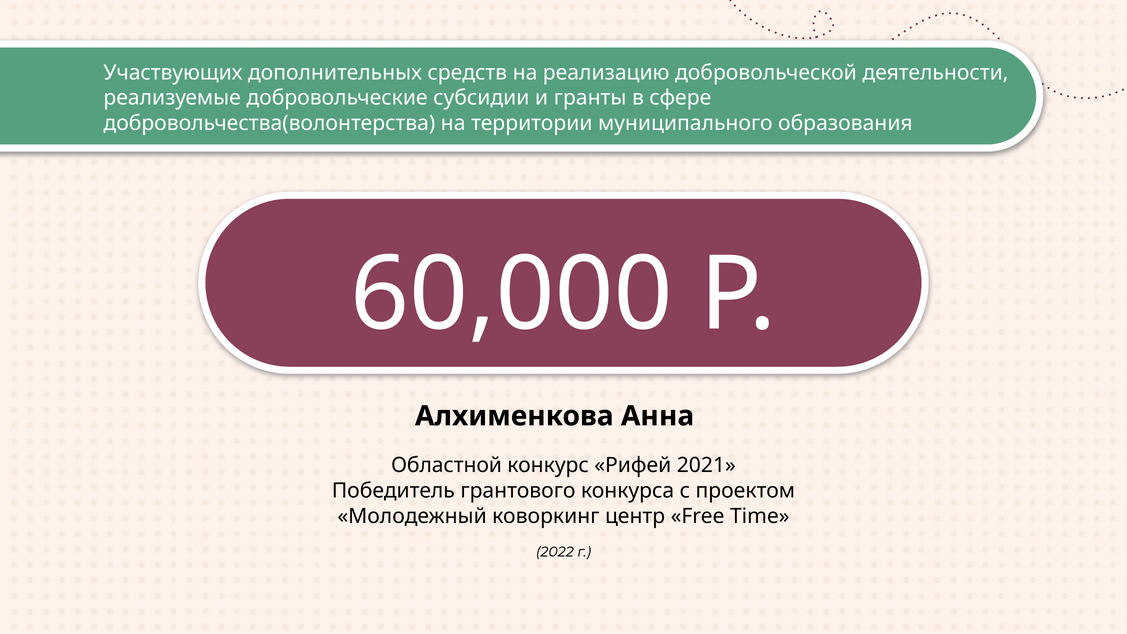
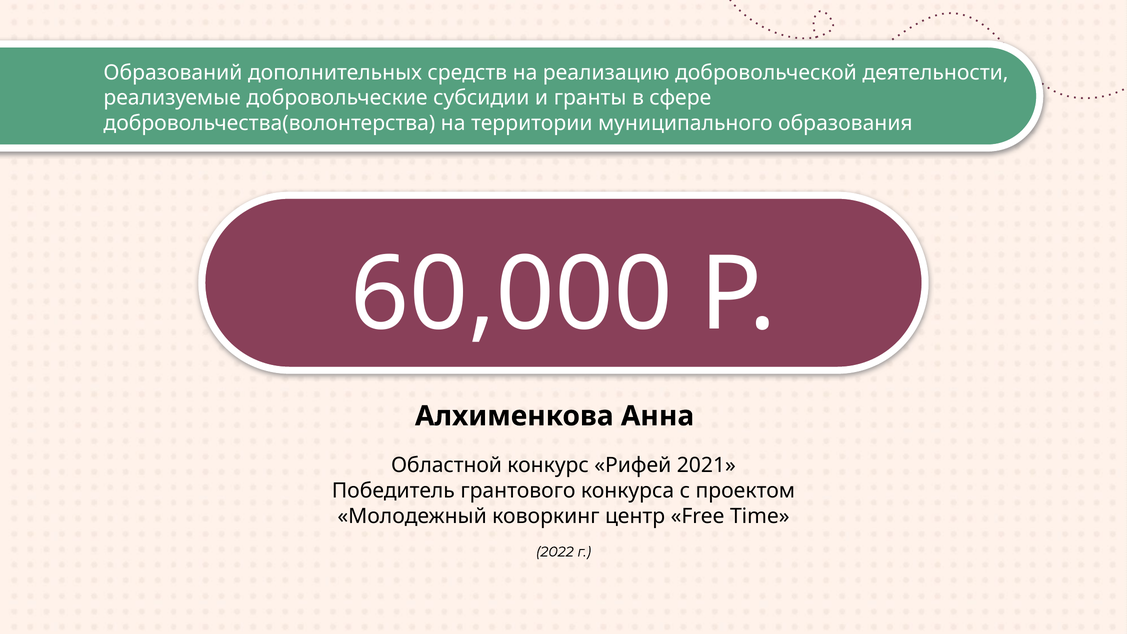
Участвующих: Участвующих -> Образований (173, 73)
